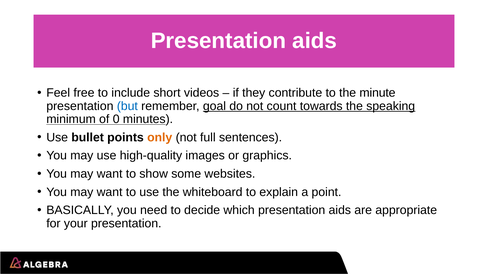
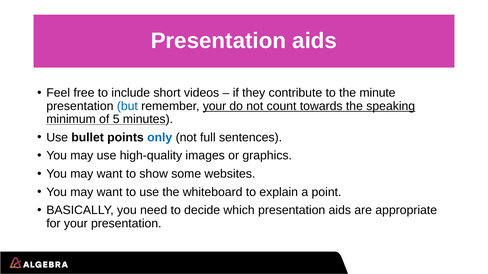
remember goal: goal -> your (215, 106)
0: 0 -> 5 (116, 119)
only colour: orange -> blue (160, 138)
